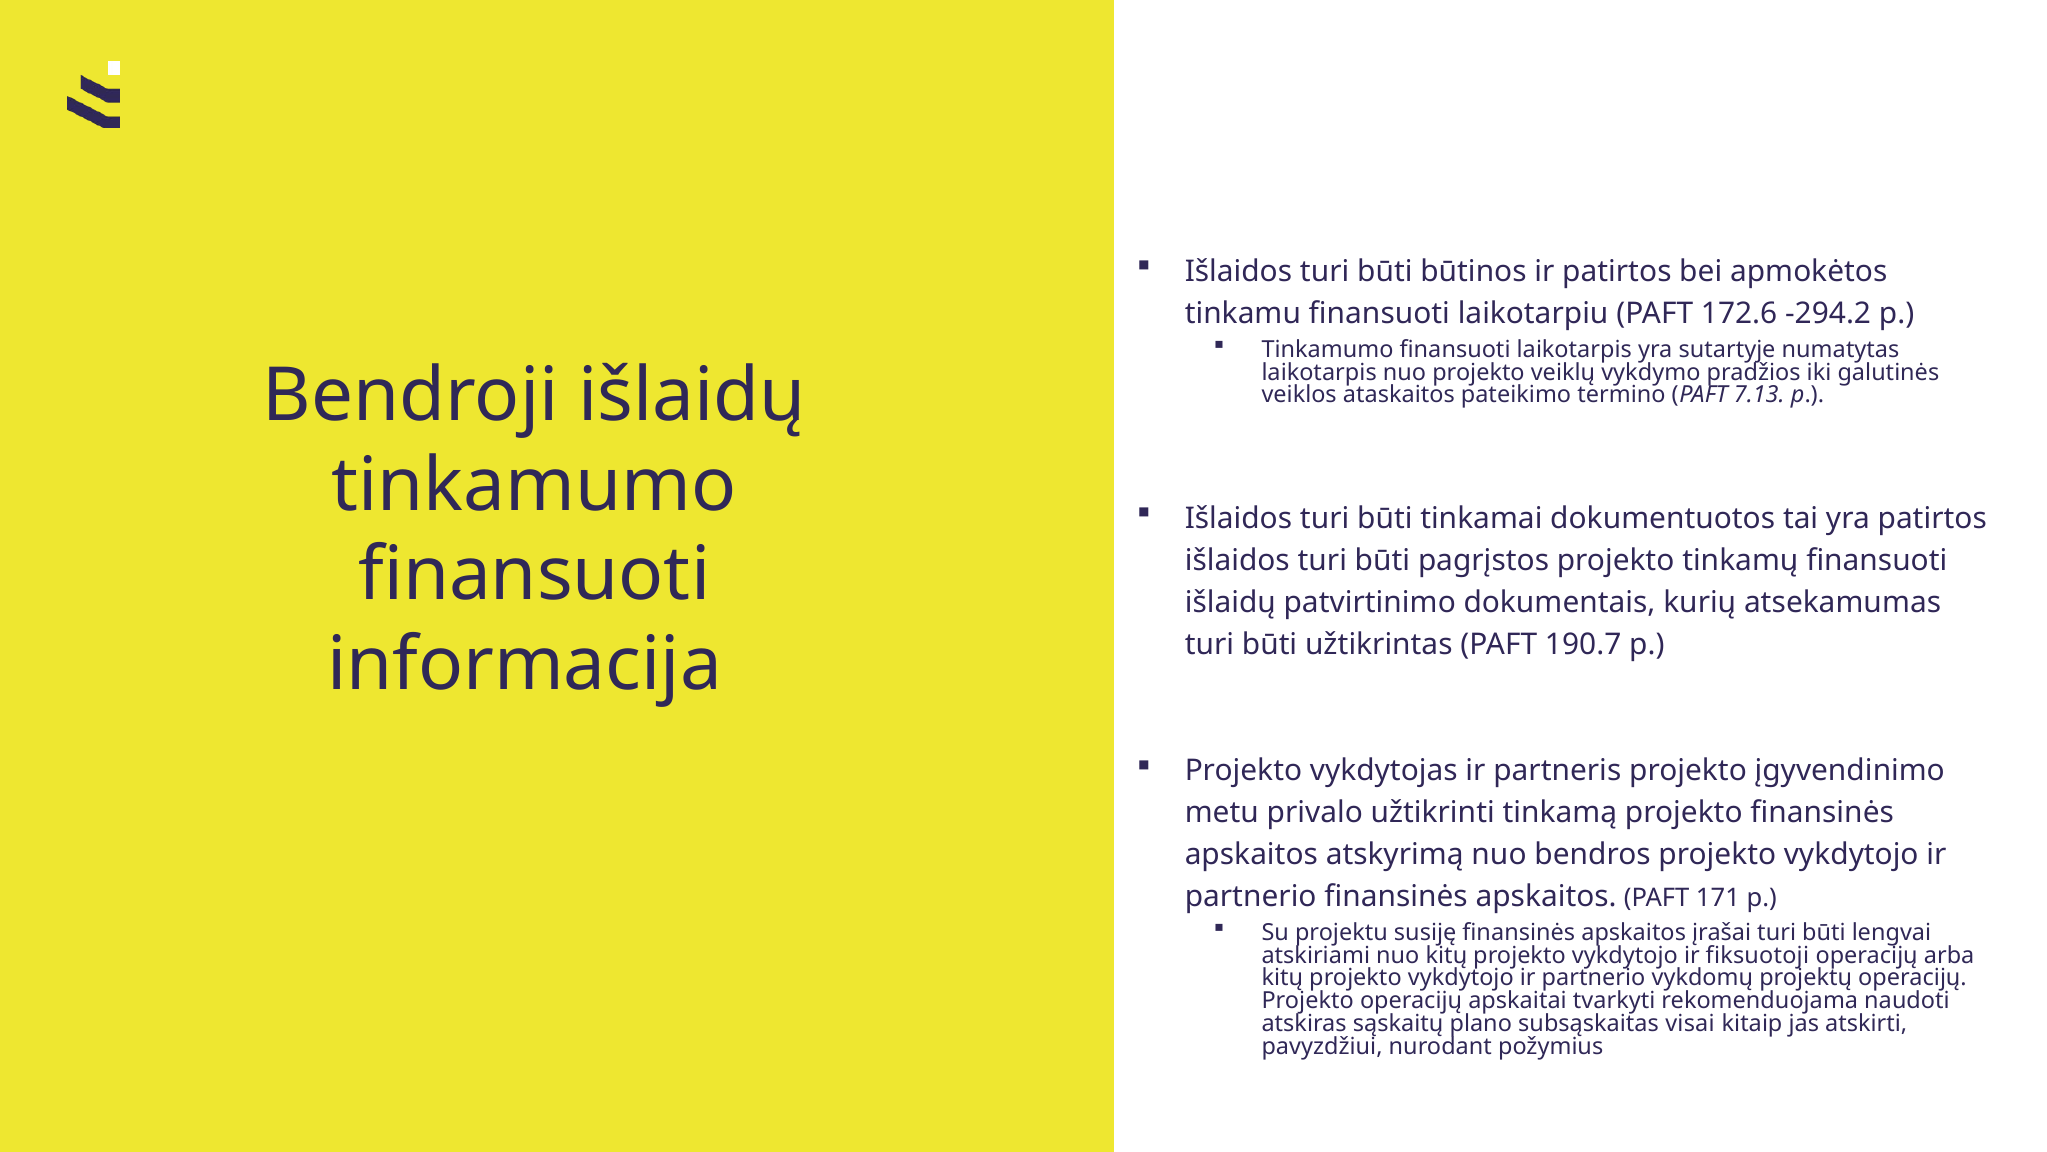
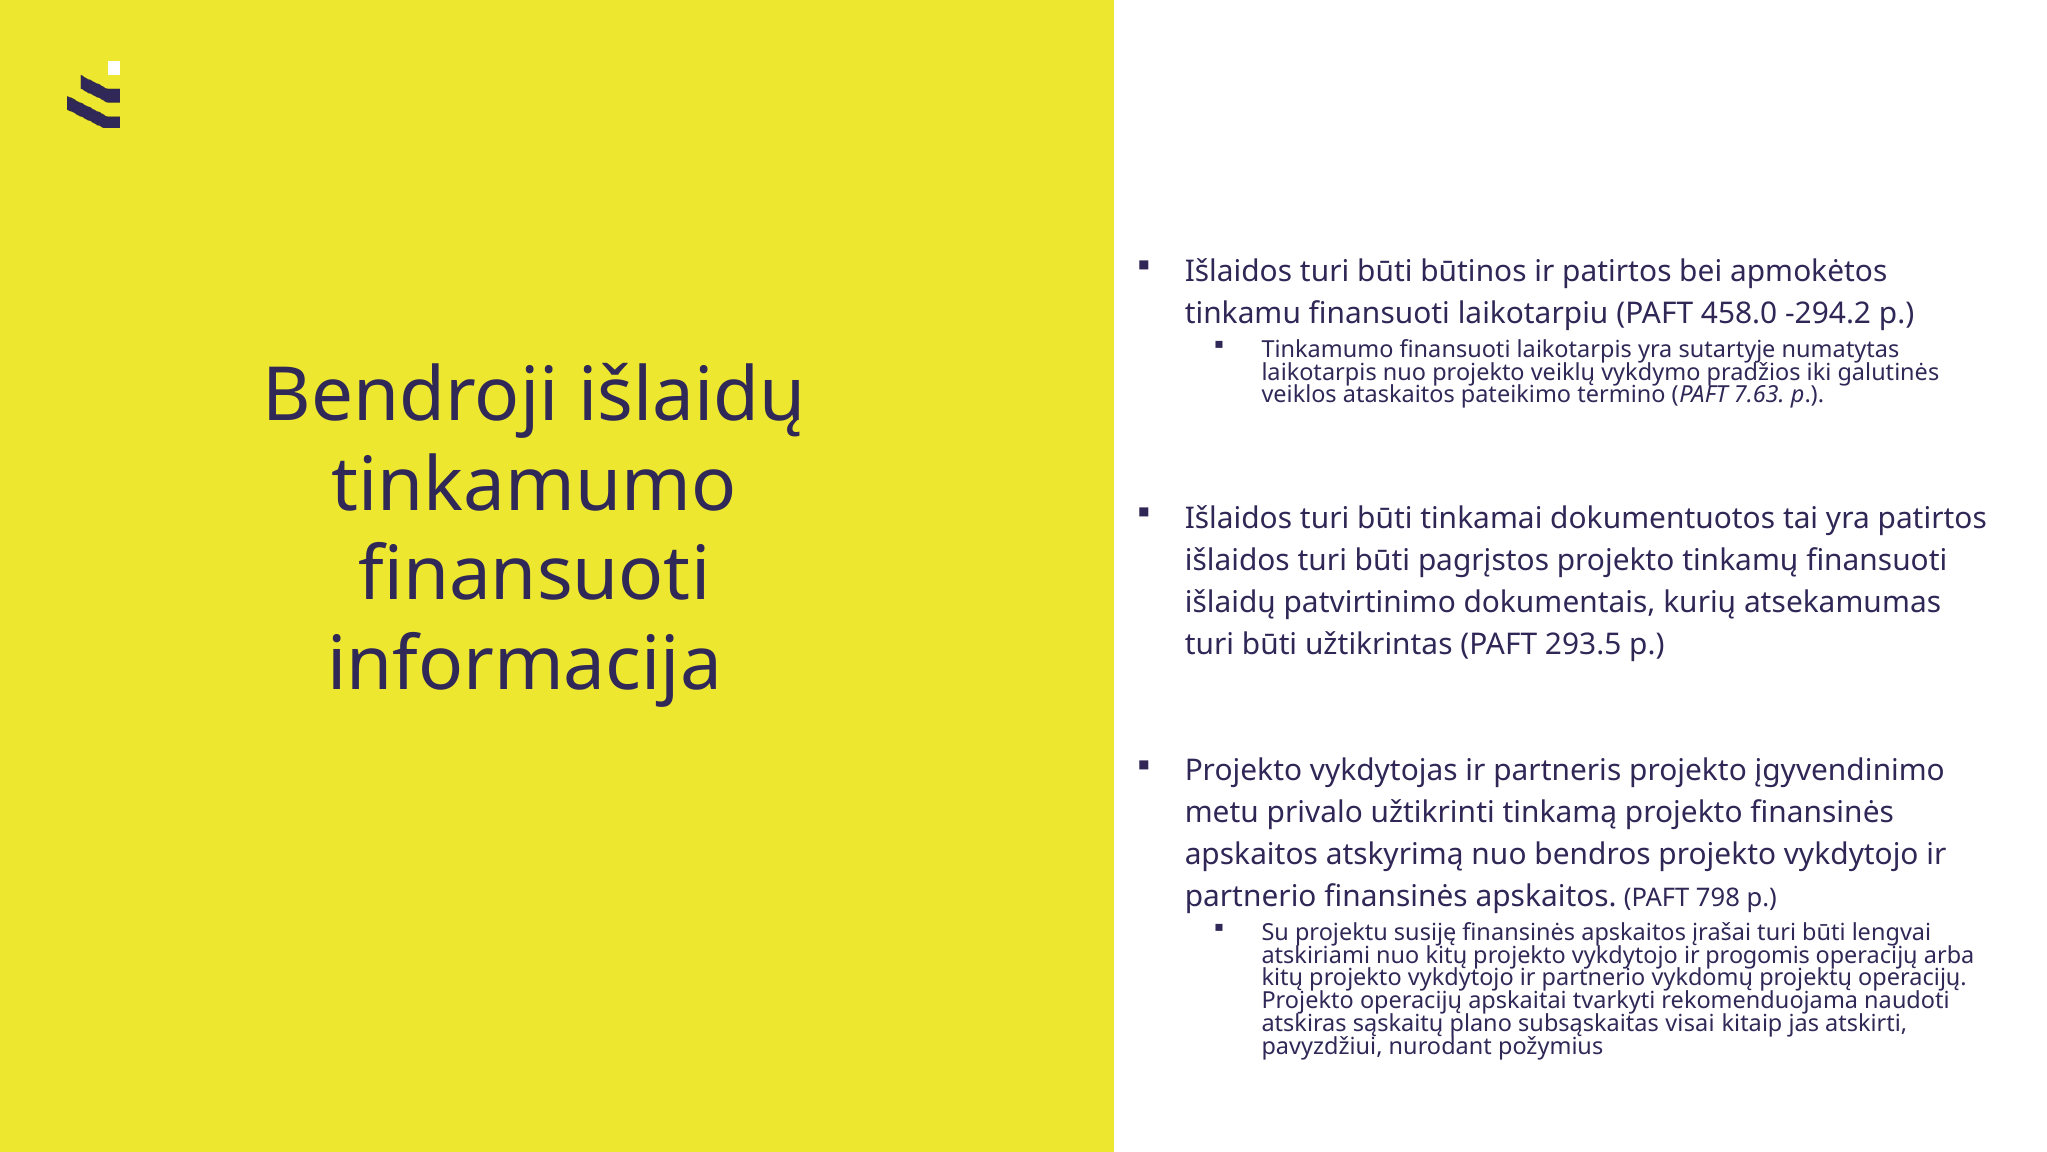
172.6: 172.6 -> 458.0 (1739, 314)
7.13: 7.13 -> 7.63 (1759, 395)
190.7: 190.7 -> 293.5 (1583, 644)
171: 171 -> 798 (1718, 898)
fiksuotoji: fiksuotoji -> progomis (1758, 955)
